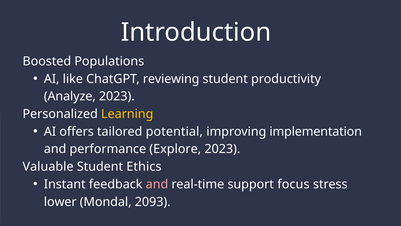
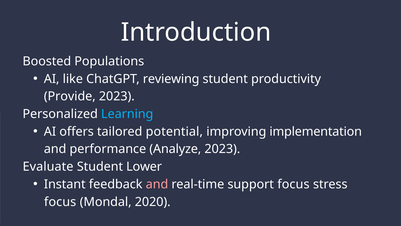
Analyze: Analyze -> Provide (70, 96)
Learning colour: yellow -> light blue (127, 114)
Explore: Explore -> Analyze (175, 149)
Valuable: Valuable -> Evaluate (48, 166)
Ethics: Ethics -> Lower (144, 166)
lower: lower -> focus (60, 202)
2093: 2093 -> 2020 (153, 202)
